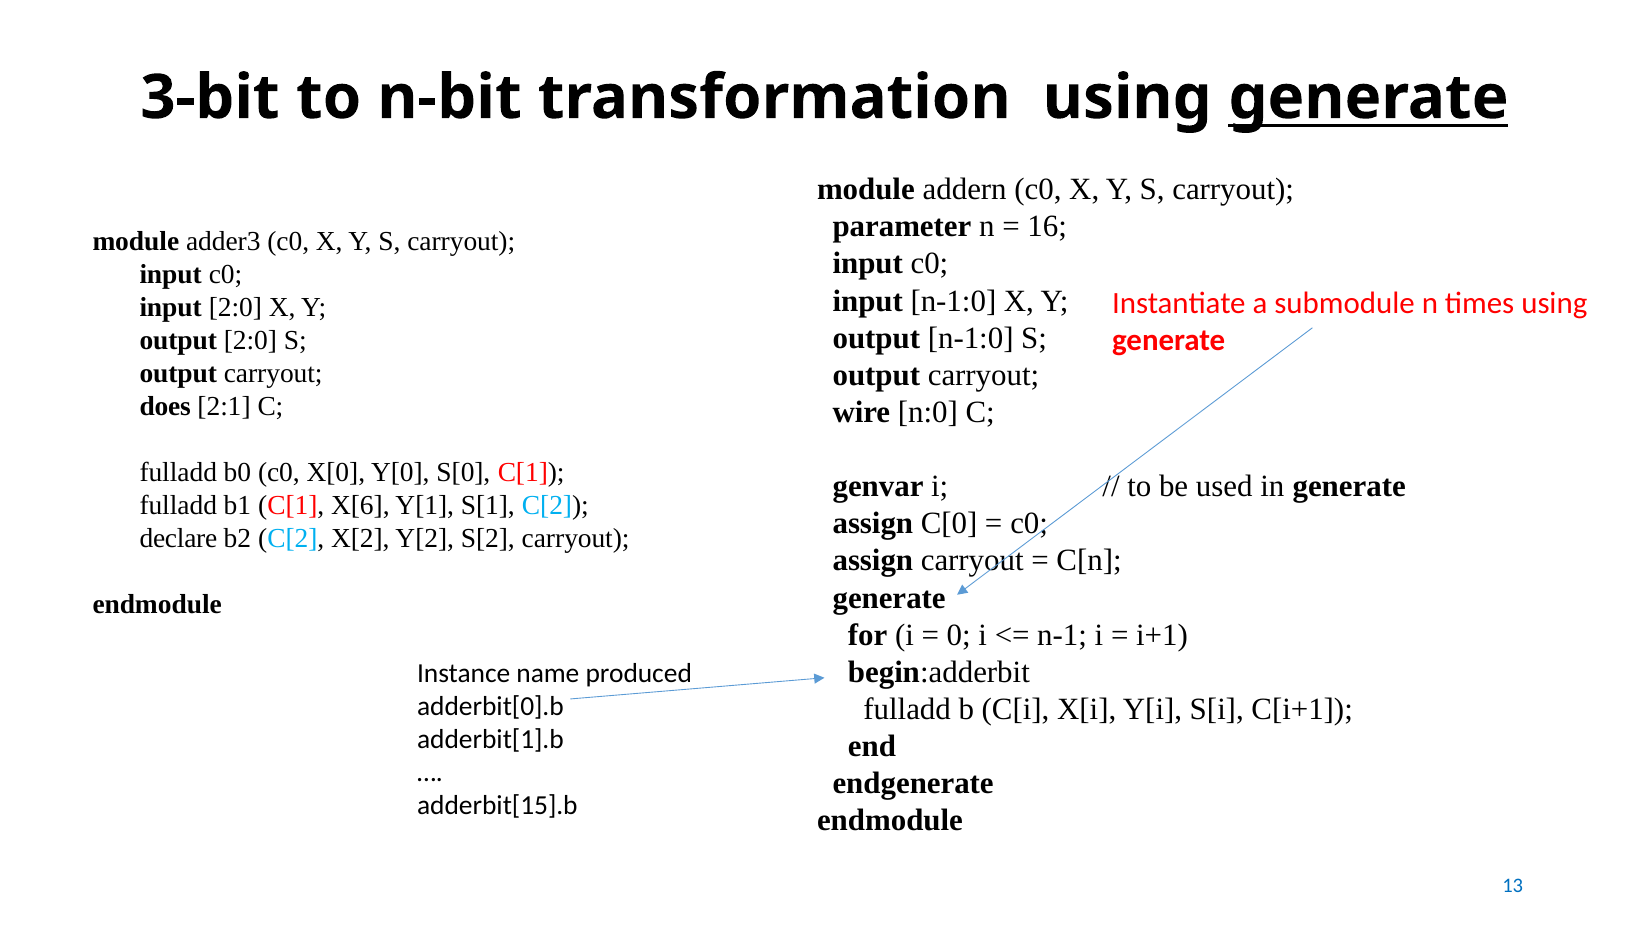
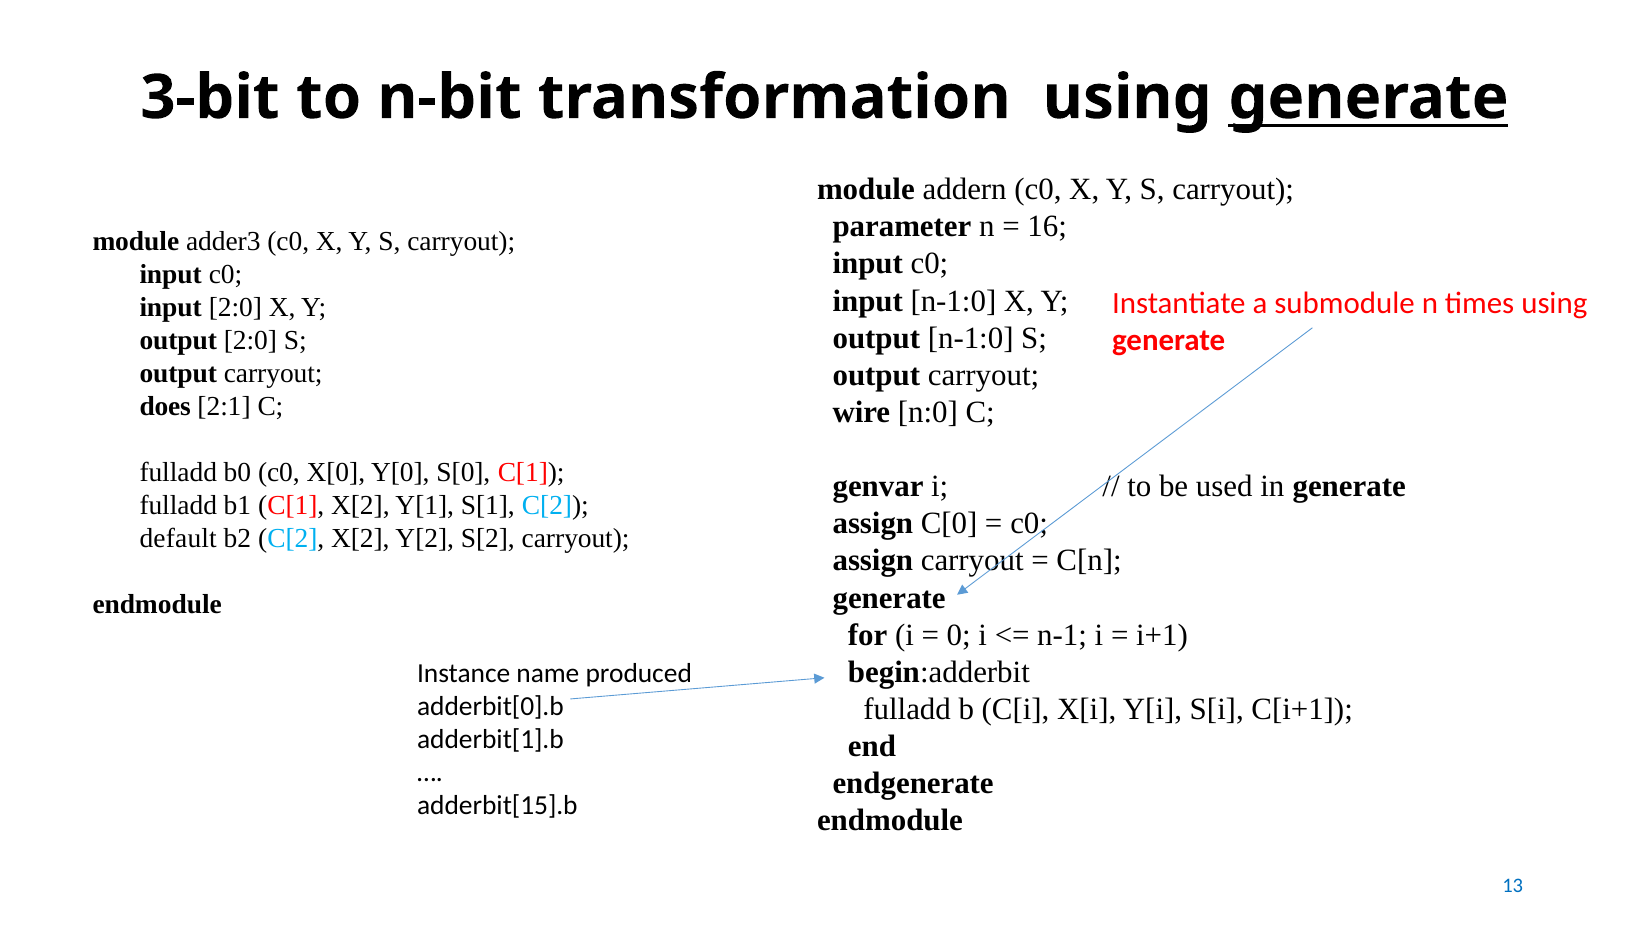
C[1 X[6: X[6 -> X[2 (360, 505)
declare: declare -> default (178, 538)
